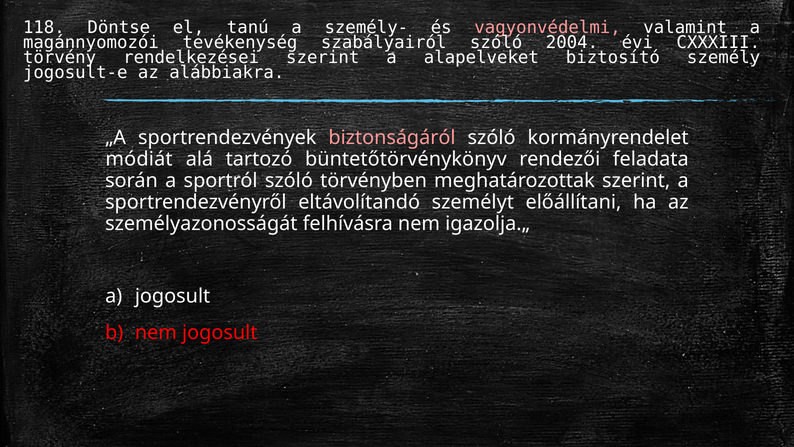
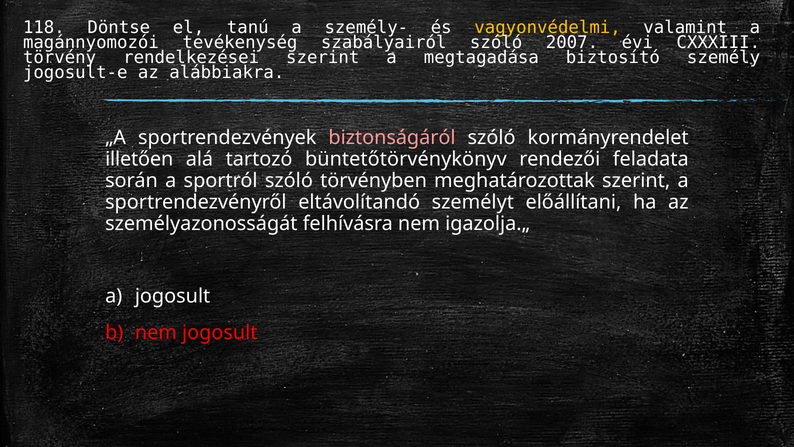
vagyonvédelmi colour: pink -> yellow (548, 28)
2004: 2004 -> 2007 (572, 43)
alapelveket: alapelveket -> megtagadása (481, 58)
módiát: módiát -> illetően (139, 159)
